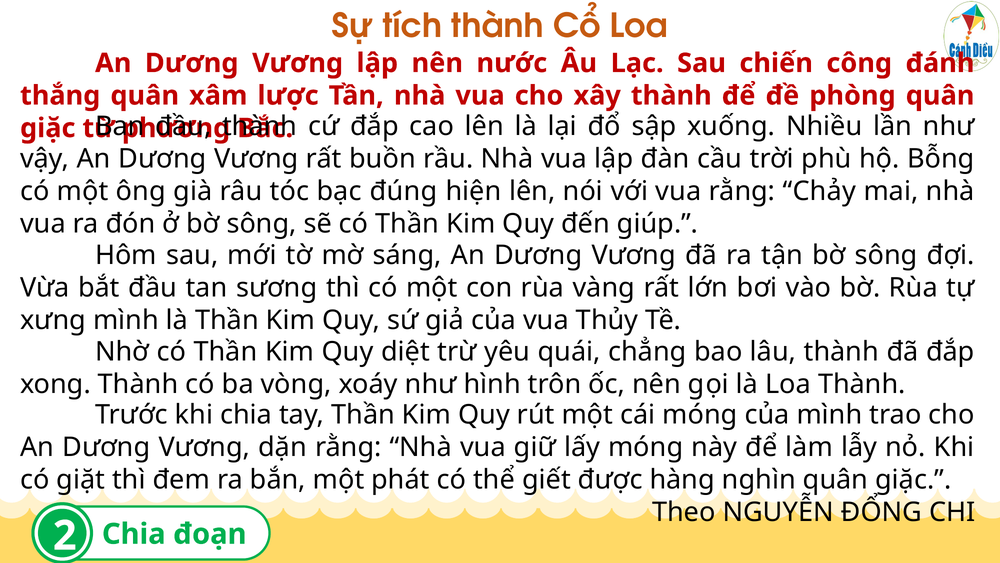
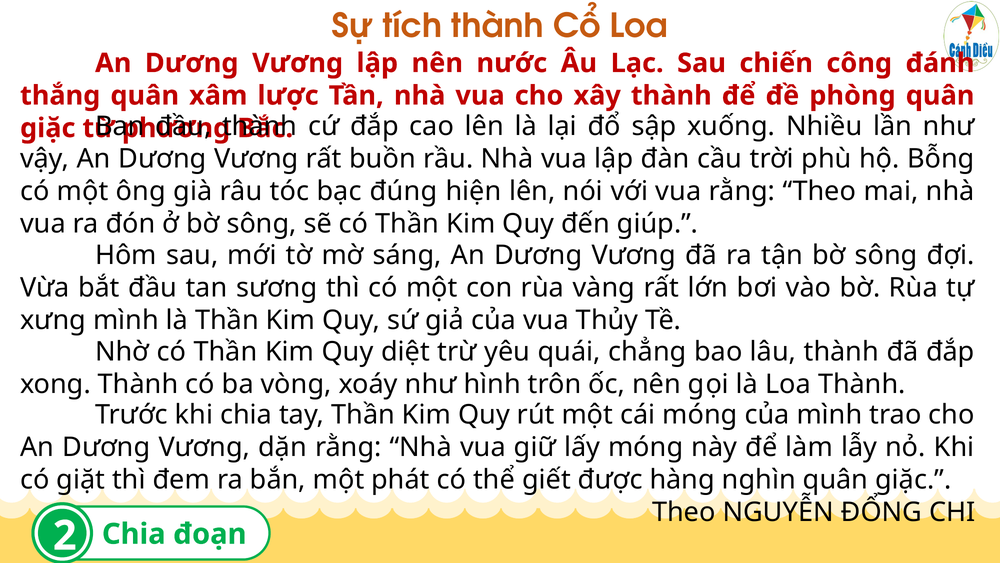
rằng Chảy: Chảy -> Theo (819, 191)
